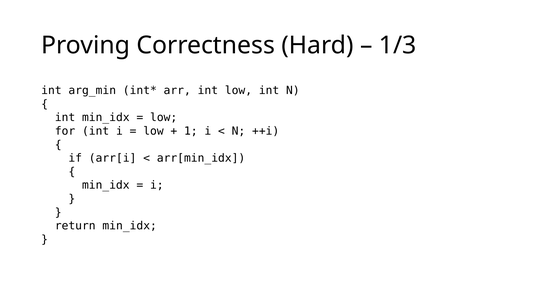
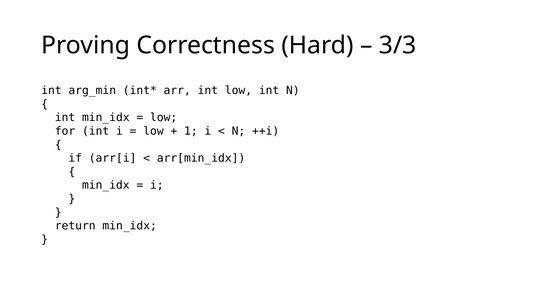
1/3: 1/3 -> 3/3 (398, 45)
